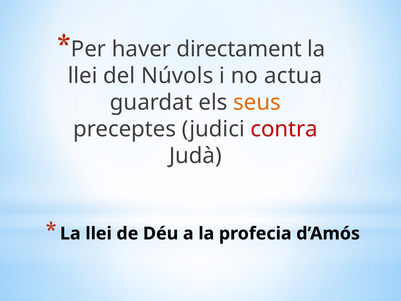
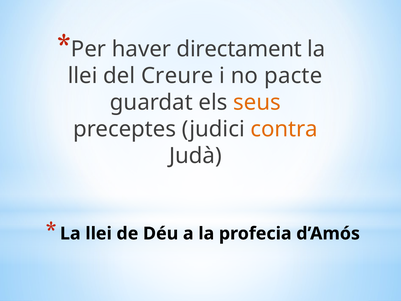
Núvols: Núvols -> Creure (177, 76)
actua: actua -> pacte (293, 76)
contra colour: red -> orange (284, 129)
